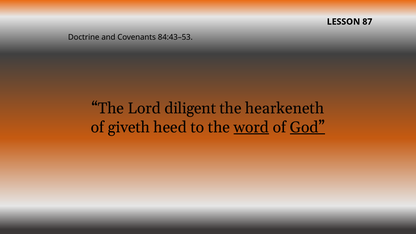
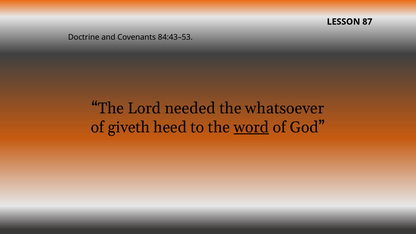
diligent: diligent -> needed (190, 108)
hearkeneth: hearkeneth -> whatsoever (285, 108)
God underline: present -> none (307, 127)
